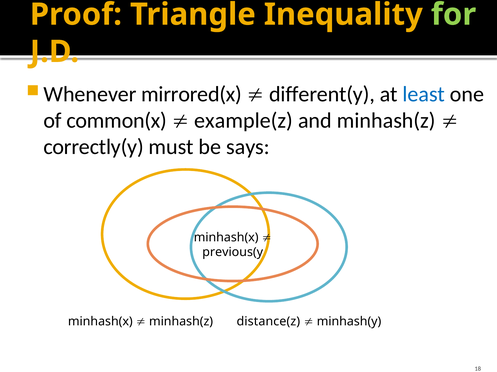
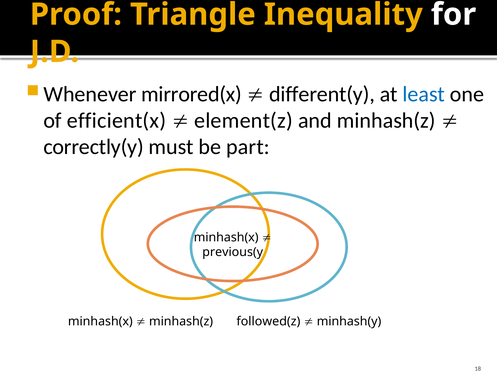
for colour: light green -> white (454, 14)
common(x: common(x -> efficient(x (116, 121)
example(z: example(z -> element(z (243, 121)
says: says -> part (248, 147)
distance(z: distance(z -> followed(z (268, 322)
